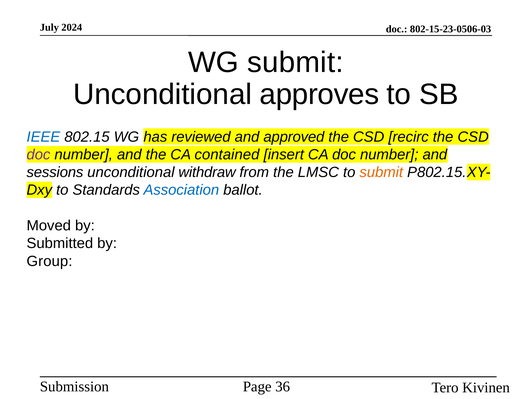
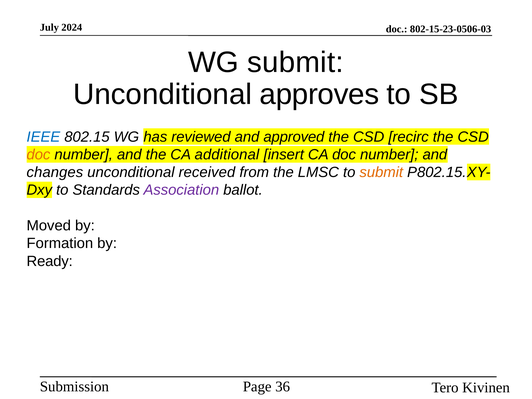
doc colour: purple -> orange (38, 155)
contained: contained -> additional (227, 155)
sessions: sessions -> changes (55, 172)
withdraw: withdraw -> received (207, 172)
Association colour: blue -> purple (181, 190)
Submitted: Submitted -> Formation (60, 243)
Group: Group -> Ready (50, 261)
